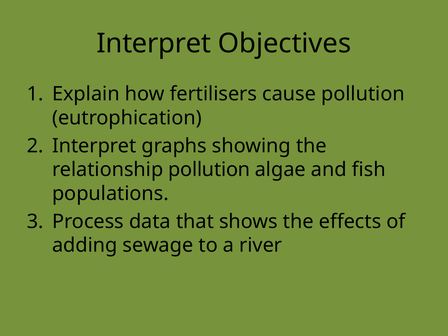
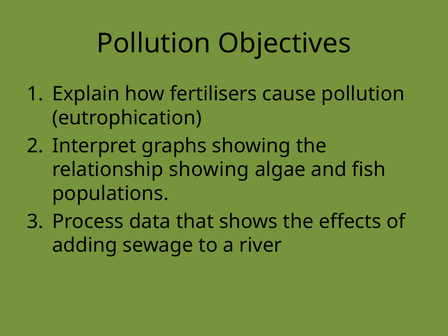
Interpret: Interpret -> Pollution (154, 43)
relationship pollution: pollution -> showing (209, 170)
